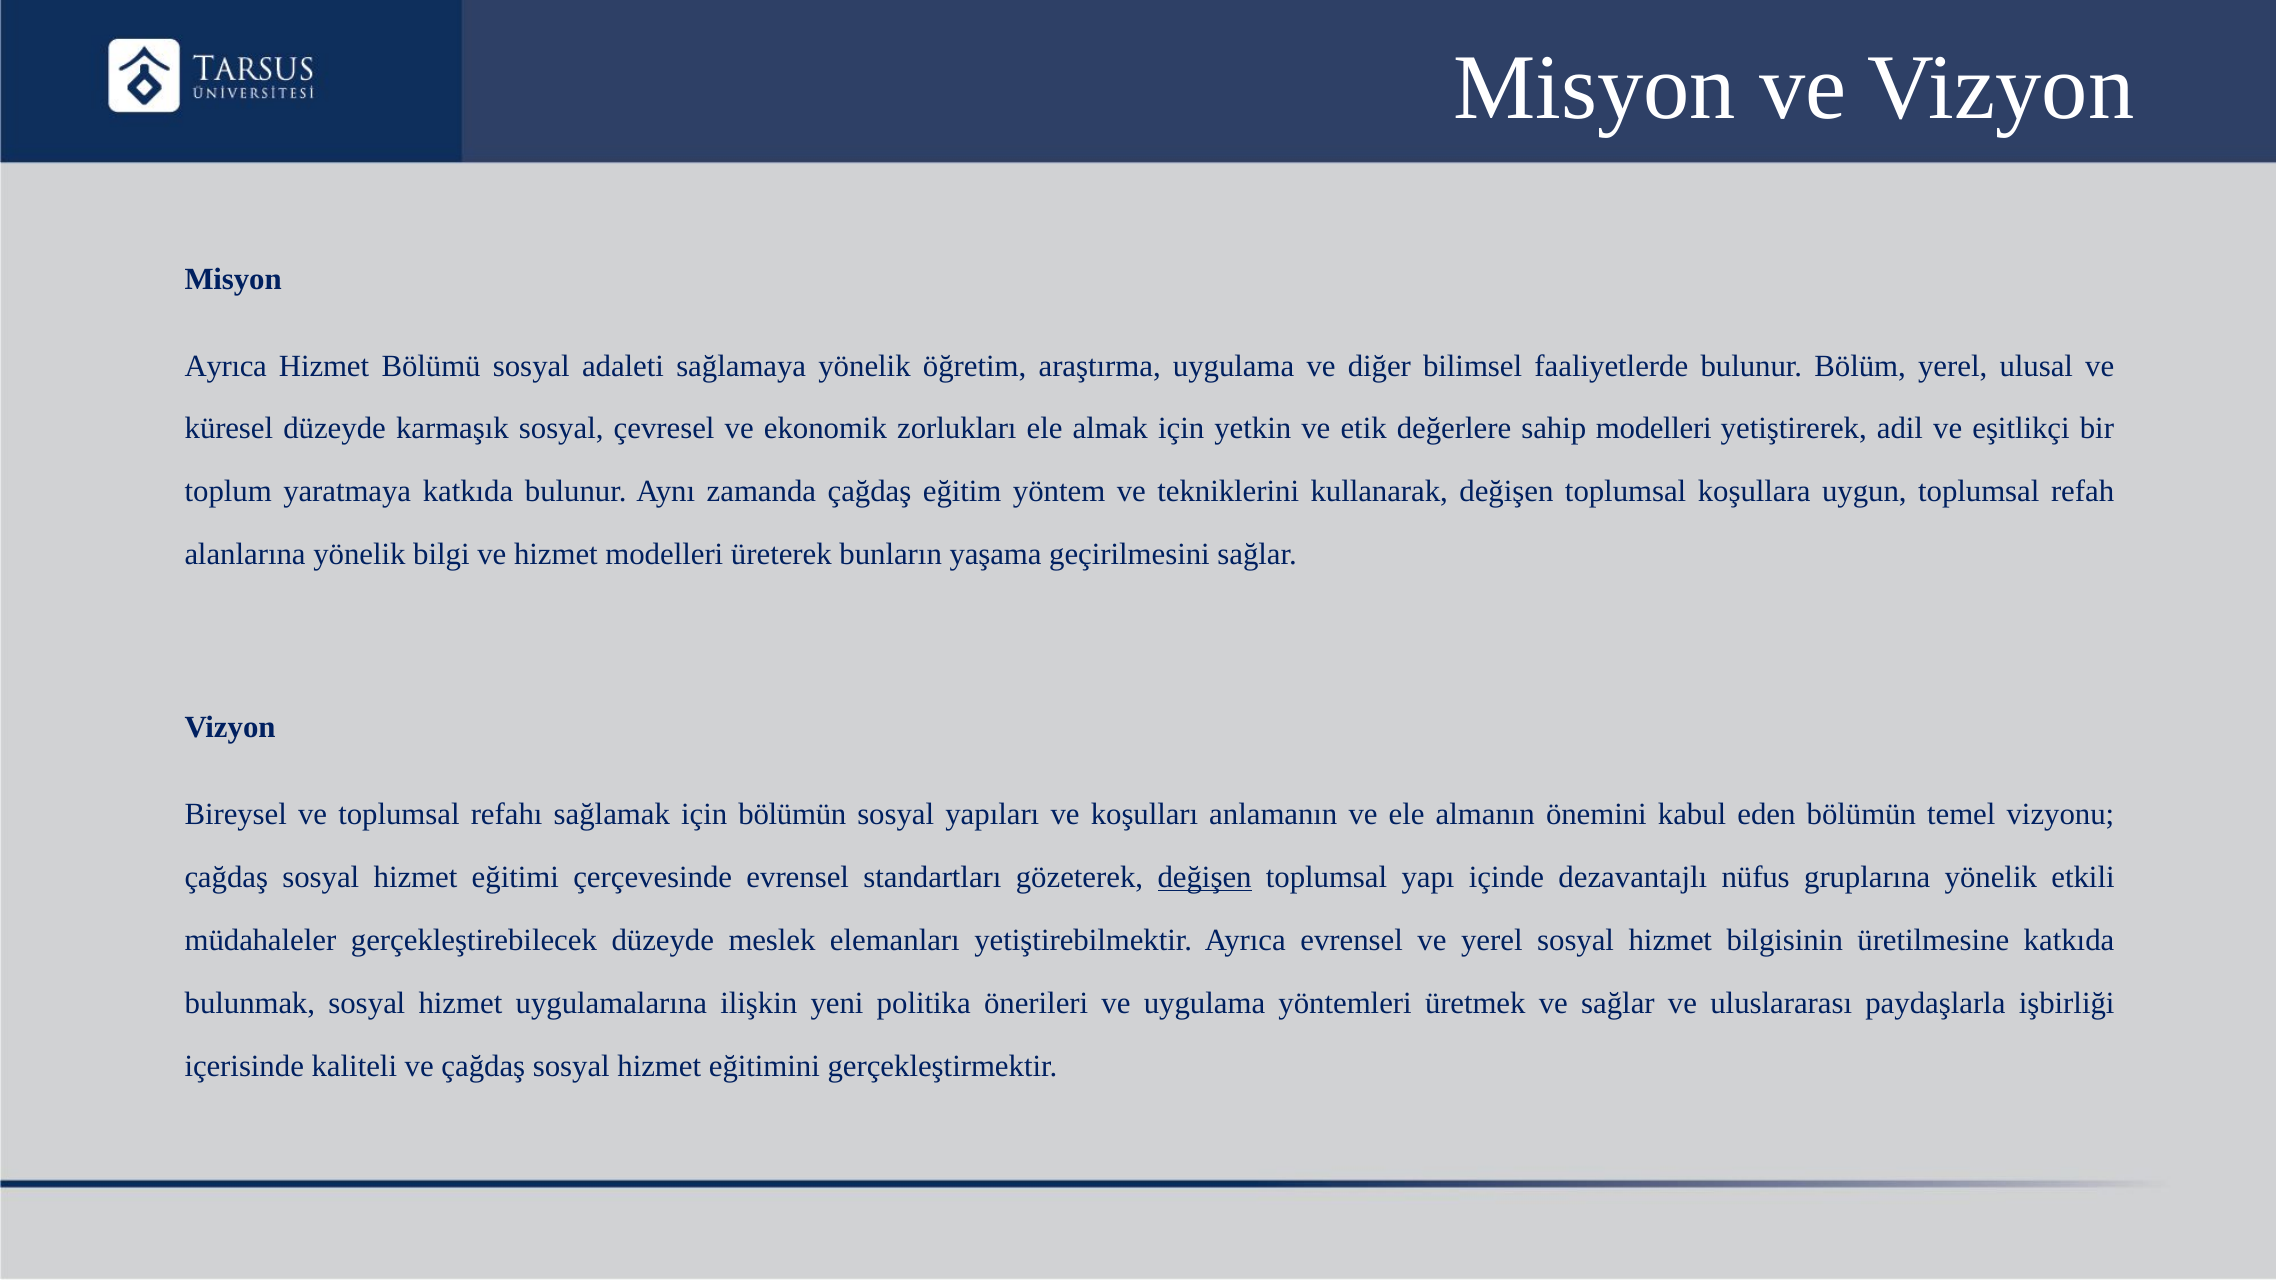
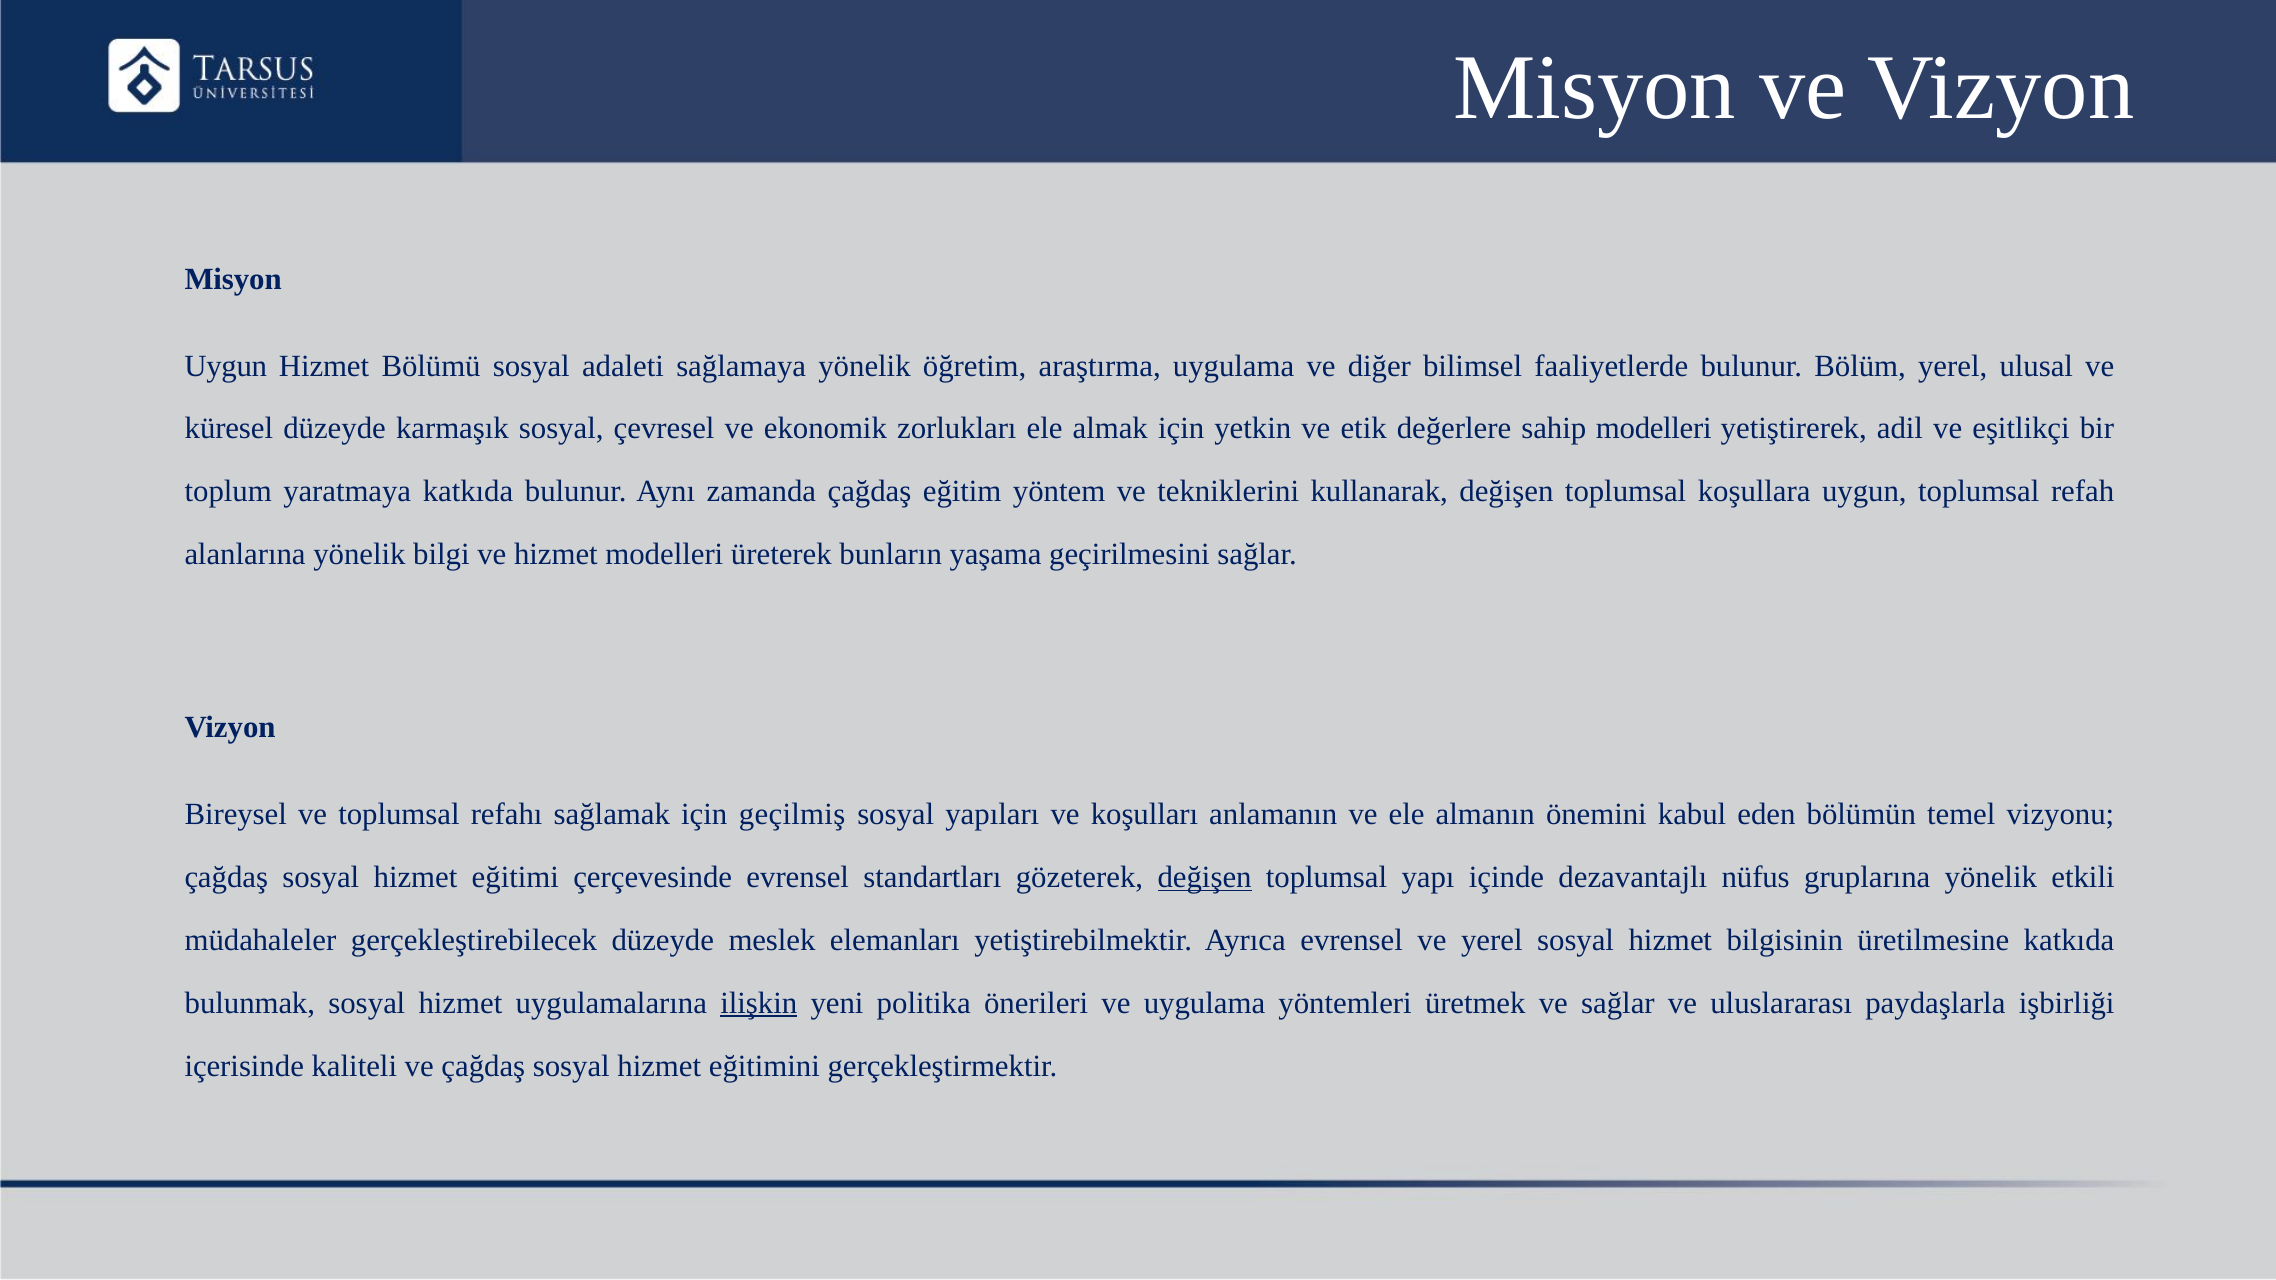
Ayrıca: Ayrıca -> Uygun (226, 366)
için bölümün: bölümün -> geçilmiş (792, 814)
ilişkin underline: none -> present (759, 1003)
